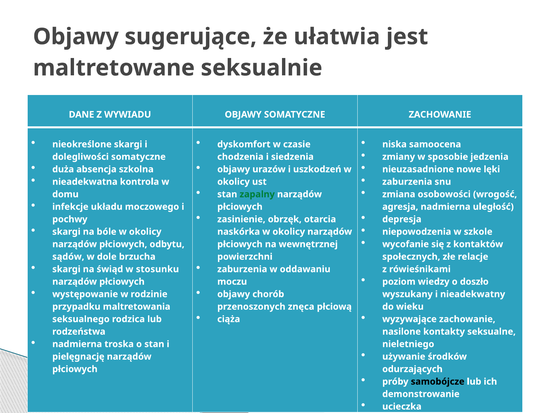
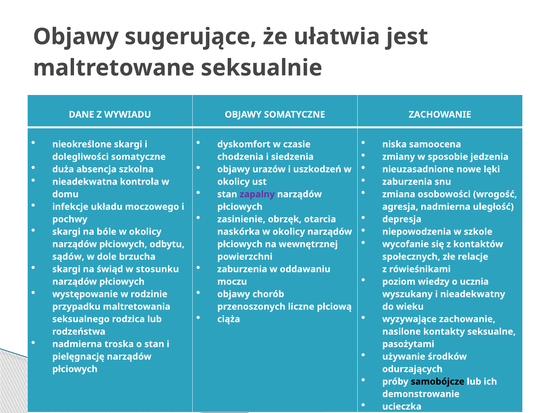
zapalny colour: green -> purple (257, 194)
doszło: doszło -> ucznia (474, 281)
znęca: znęca -> liczne (301, 306)
nieletniego: nieletniego -> pasożytami (408, 344)
